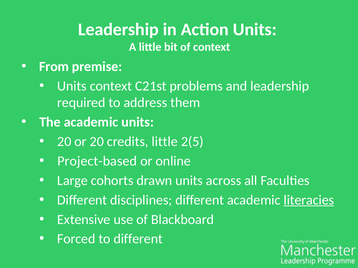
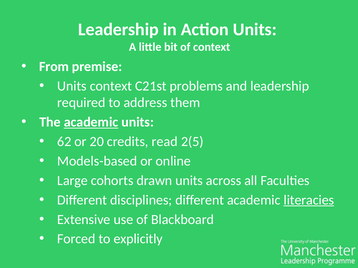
academic underline: none -> present (91, 122)
20: 20 -> 62 (64, 142)
credits little: little -> read (165, 142)
Project-based: Project-based -> Models-based (97, 161)
to different: different -> explicitly (138, 239)
